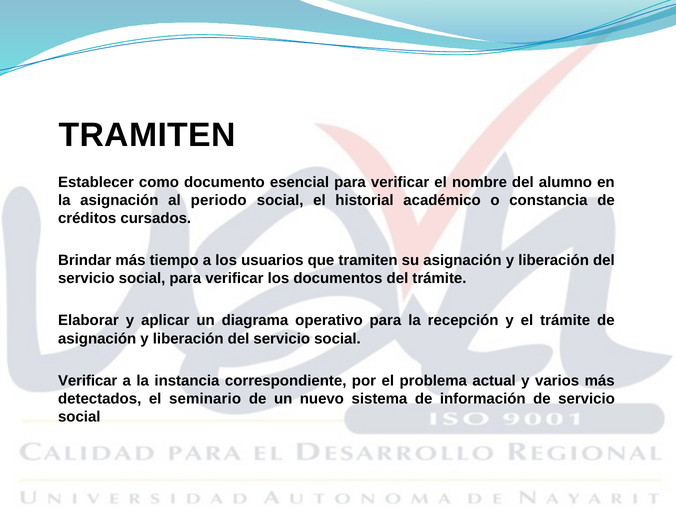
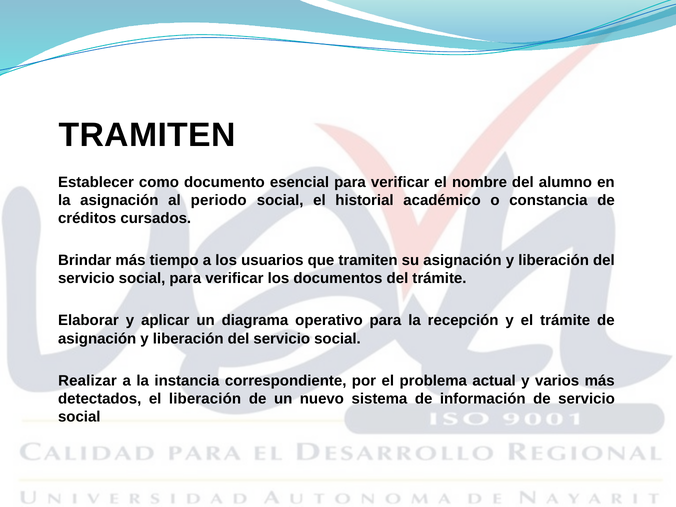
Verificar: Verificar -> Realizar (88, 381)
el seminario: seminario -> liberación (205, 399)
